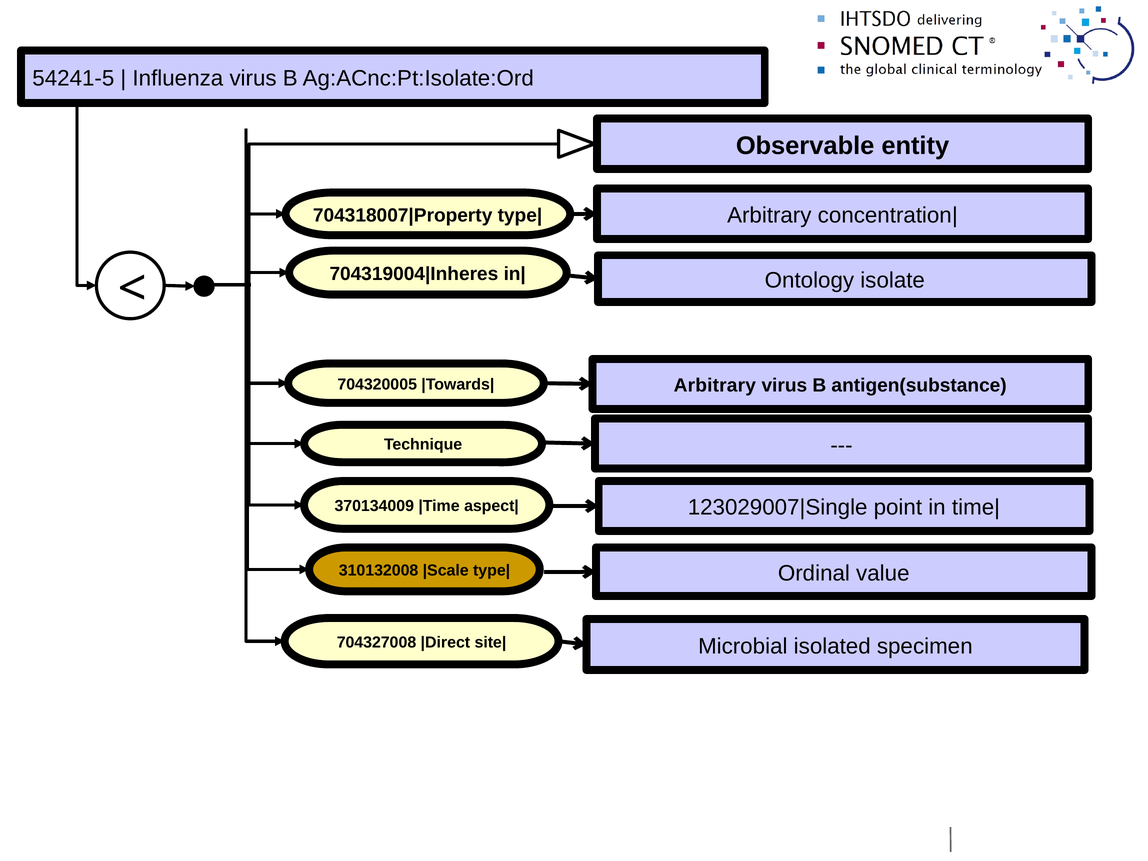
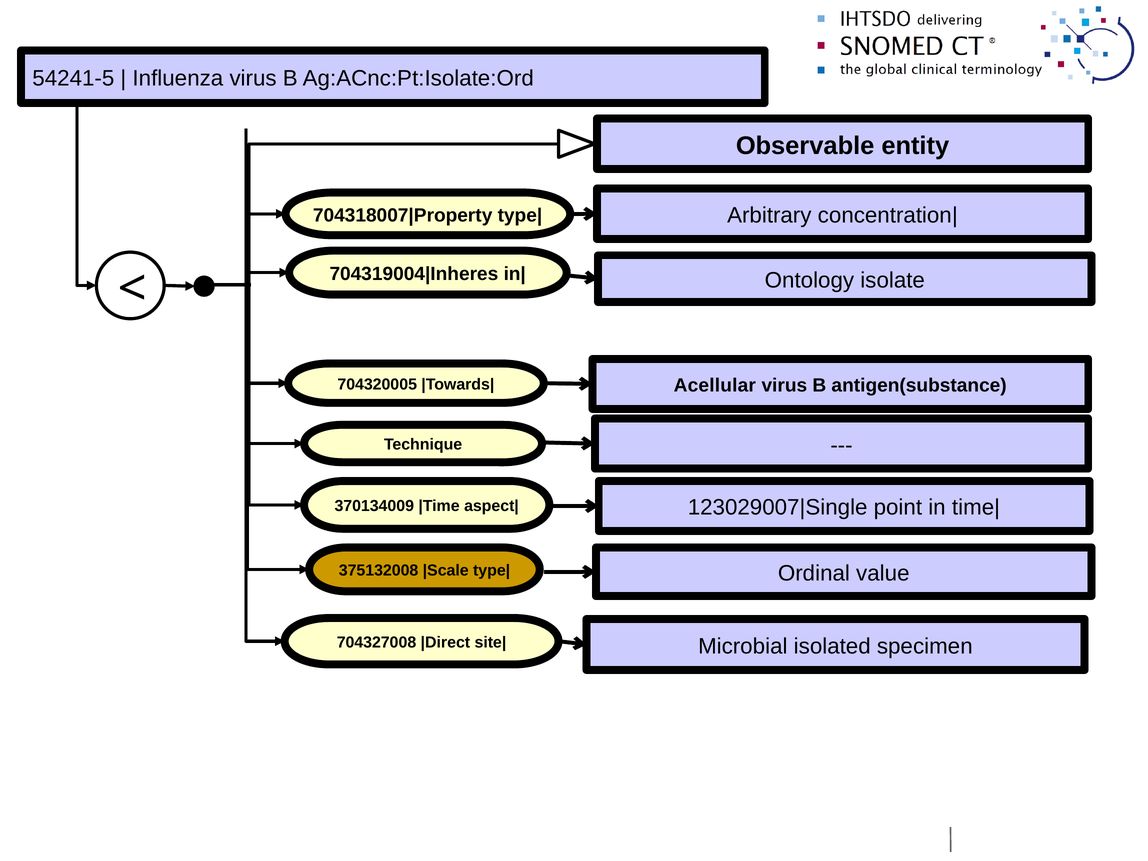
Arbitrary: Arbitrary -> Acellular (715, 385)
310132008: 310132008 -> 375132008 (379, 570)
